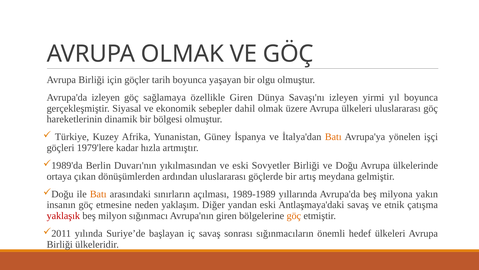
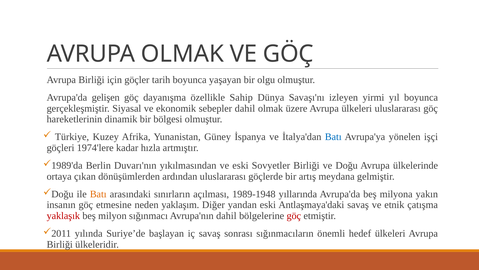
Avrupa'da izleyen: izleyen -> gelişen (106, 97)
sağlamaya: sağlamaya -> dayanışma (165, 97)
özellikle Giren: Giren -> Sahip (241, 97)
Batı colour: orange -> blue (333, 137)
1979'lere: 1979'lere -> 1974'lere (95, 148)
1989-1989: 1989-1989 -> 1989-1948 (254, 194)
Avrupa'nın giren: giren -> dahil (226, 215)
göç colour: orange -> red (294, 215)
